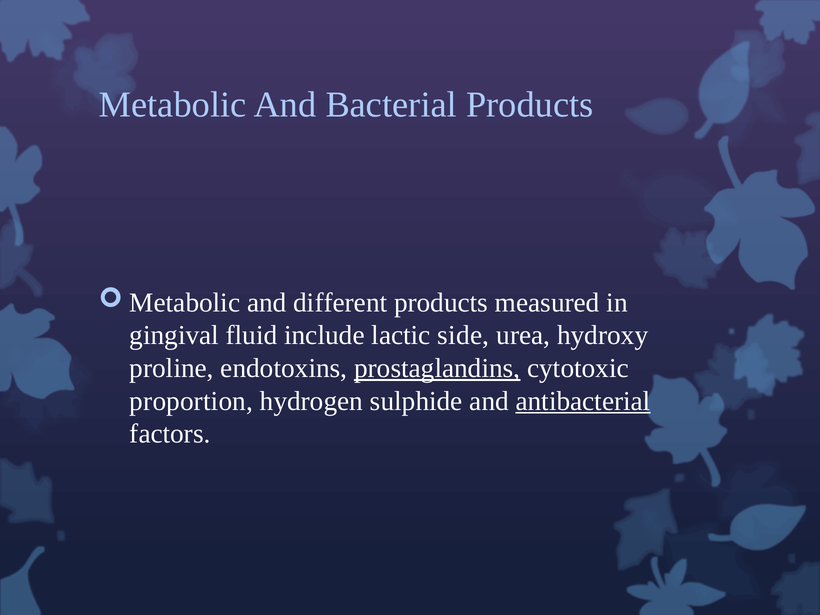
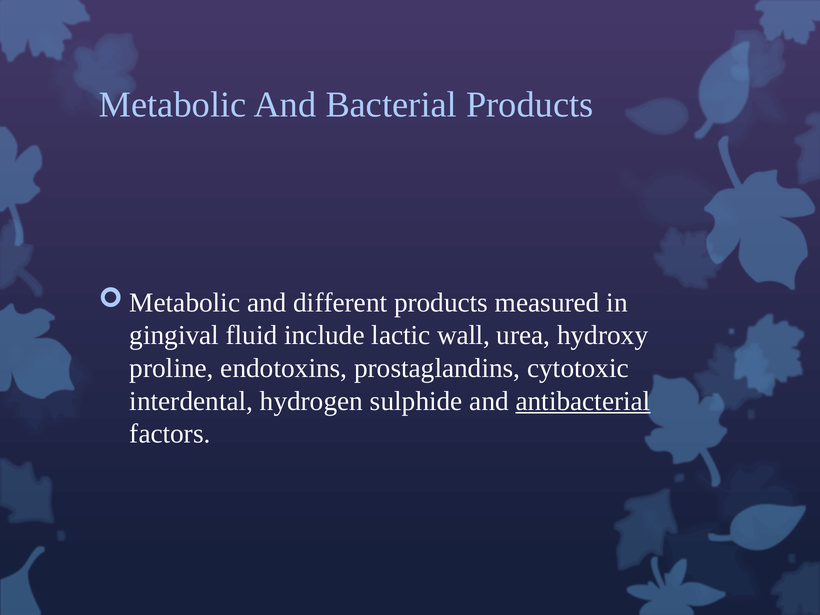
side: side -> wall (464, 335)
prostaglandins underline: present -> none (437, 368)
proportion: proportion -> interdental (191, 401)
